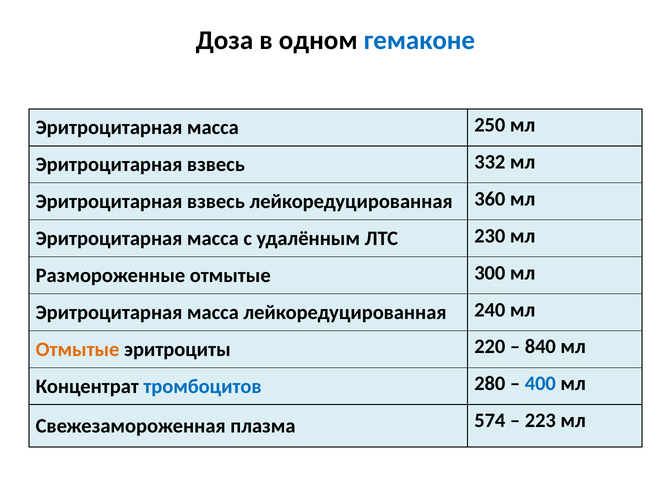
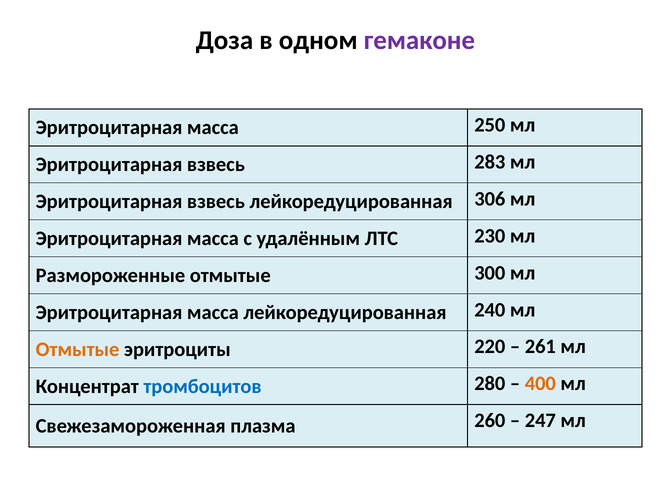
гемаконе colour: blue -> purple (419, 41)
332: 332 -> 283 (490, 162)
360: 360 -> 306 (490, 199)
840: 840 -> 261 (540, 347)
400 colour: blue -> orange (540, 384)
574: 574 -> 260 (490, 421)
223: 223 -> 247 (540, 421)
